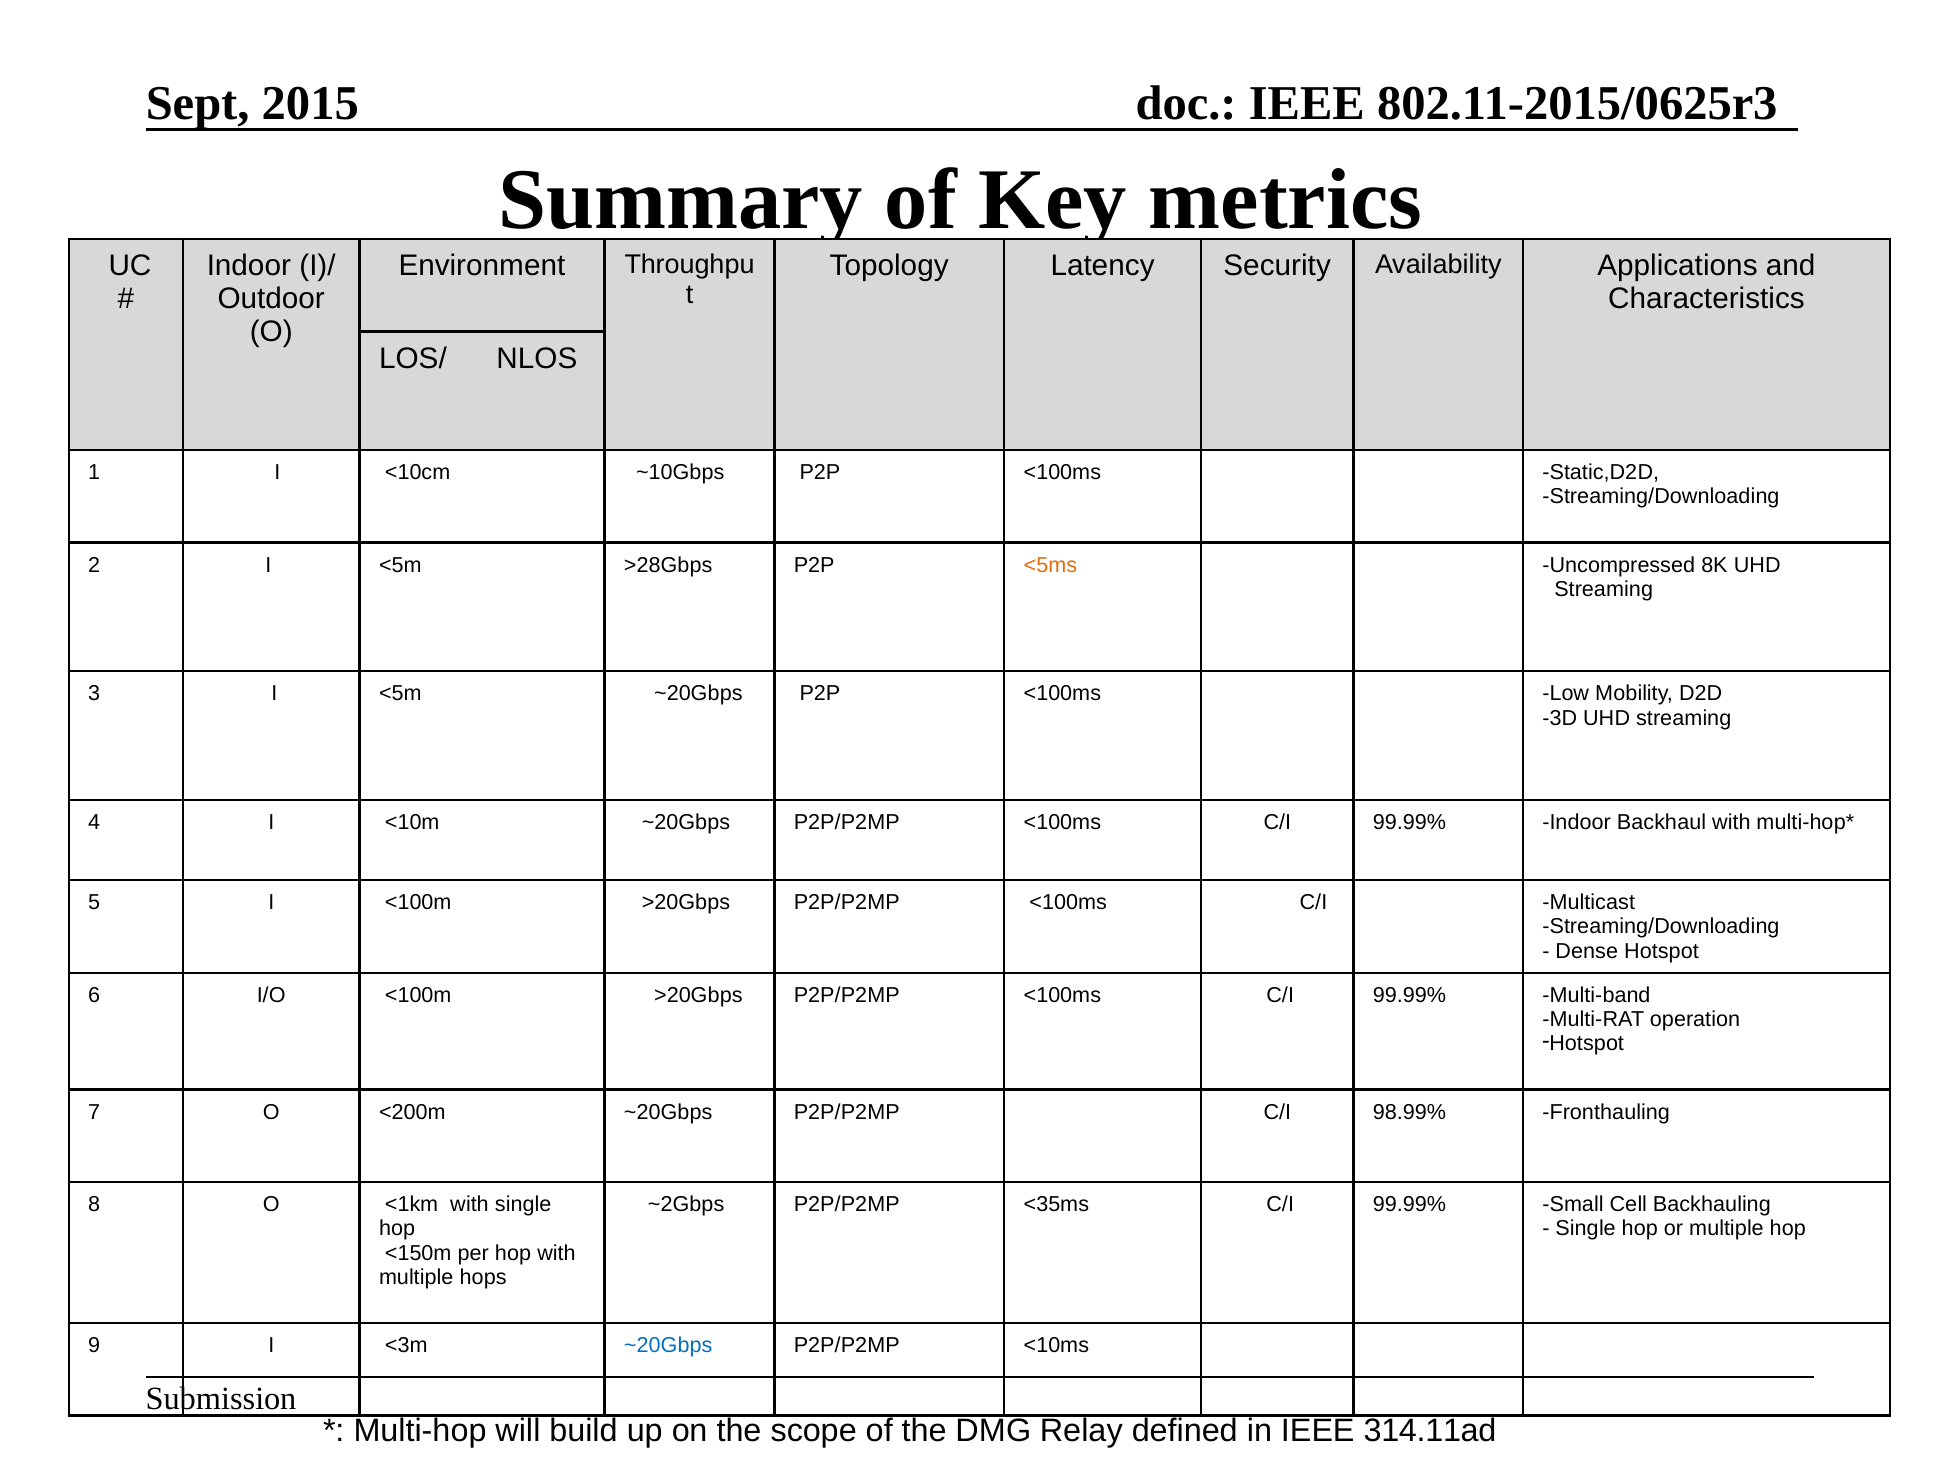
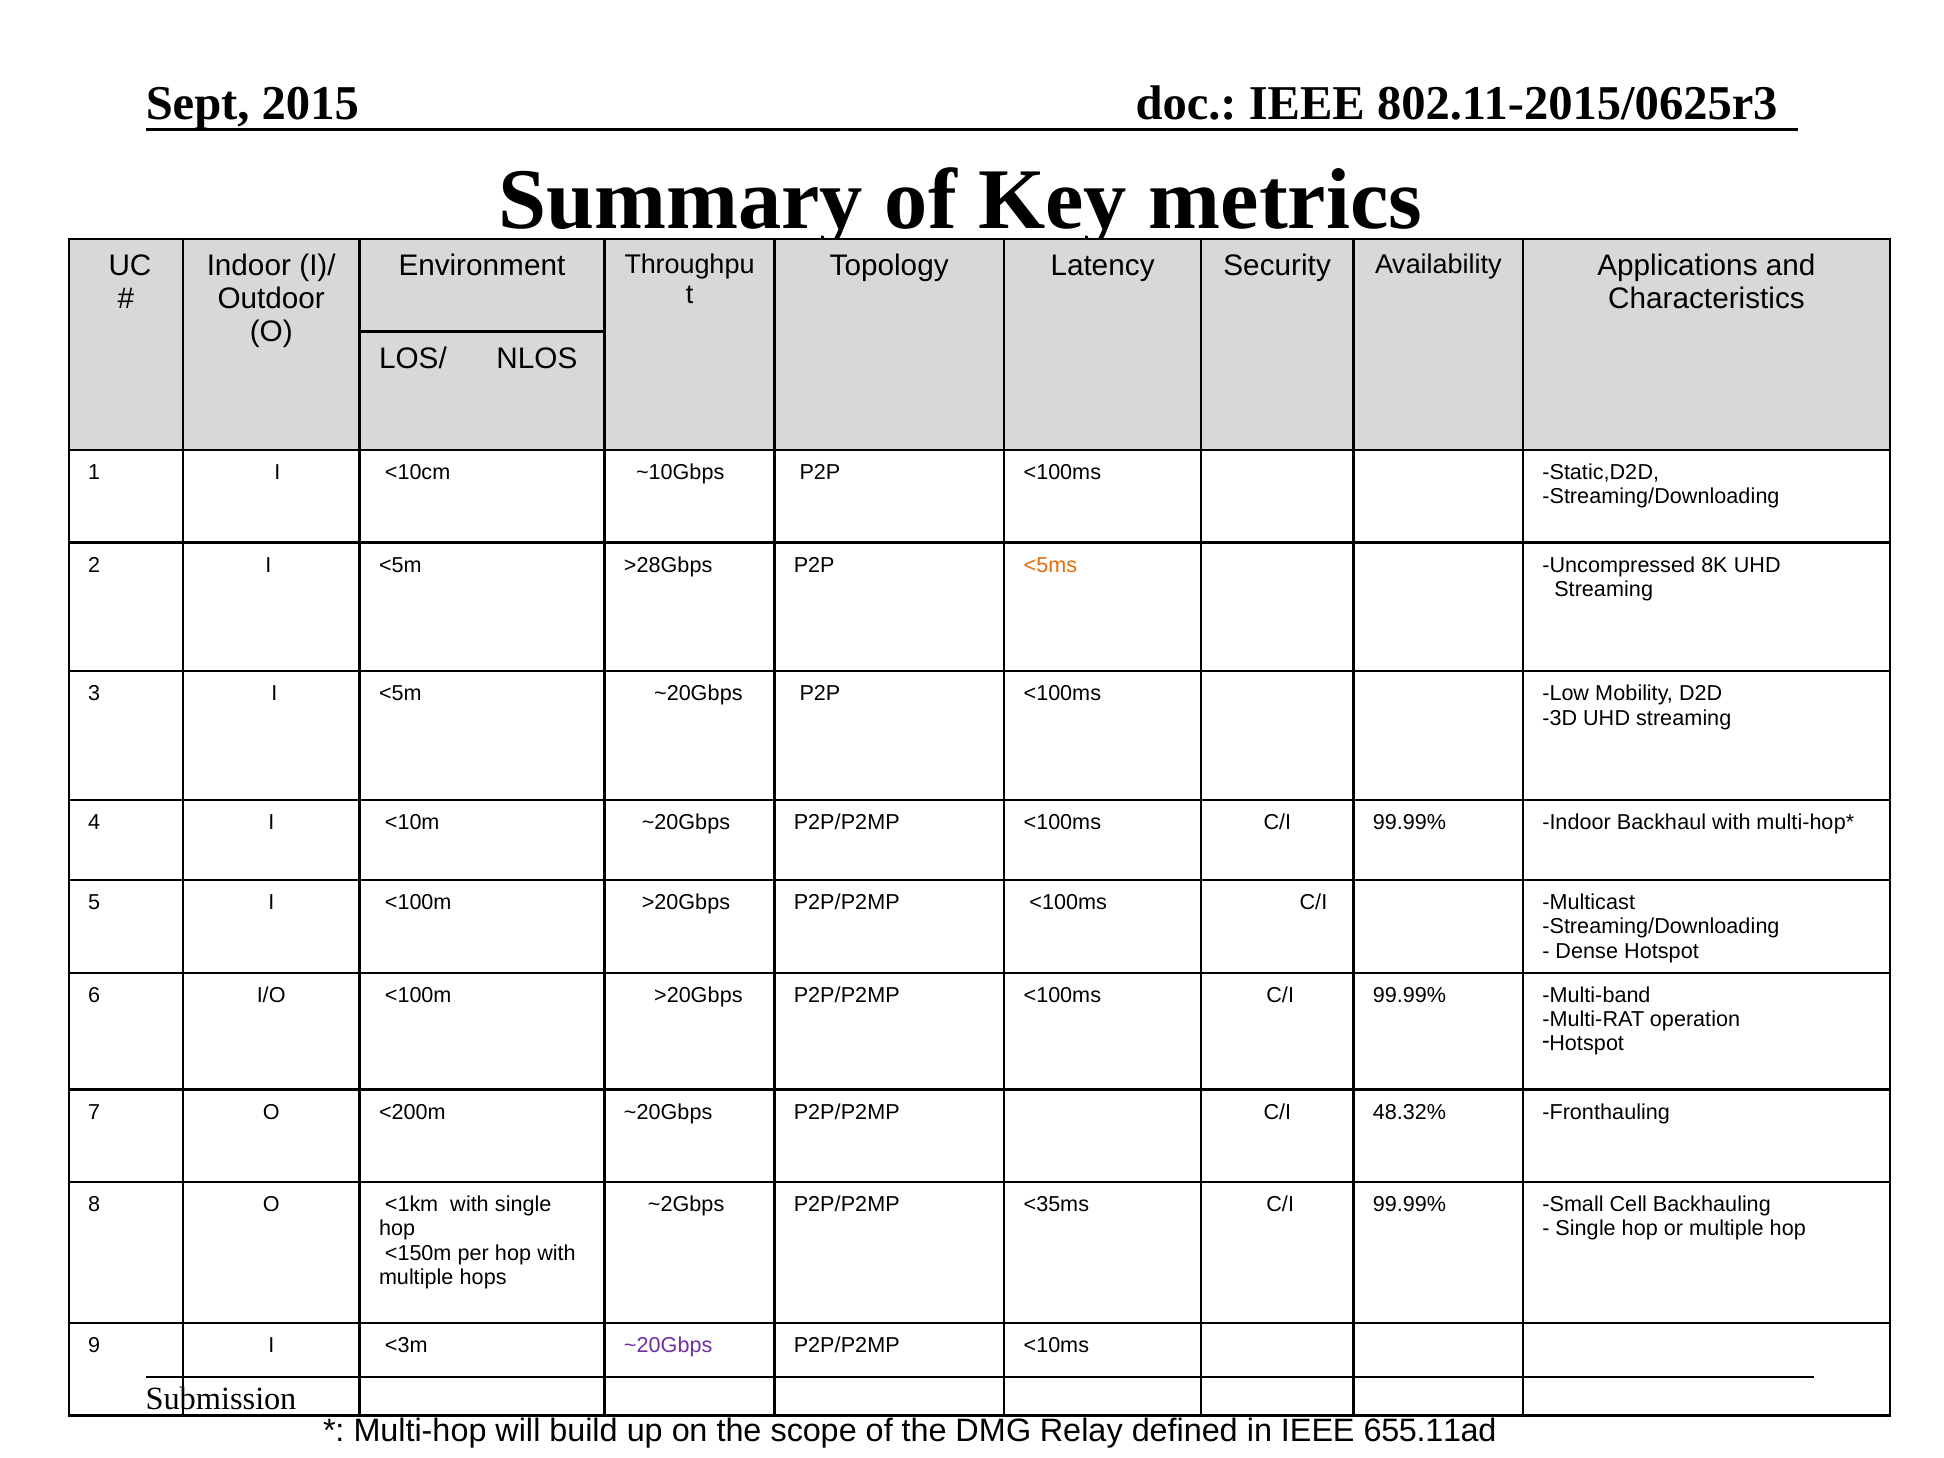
98.99%: 98.99% -> 48.32% (1409, 1112)
~20Gbps colour: blue -> purple (668, 1345)
314.11ad: 314.11ad -> 655.11ad (1430, 1430)
